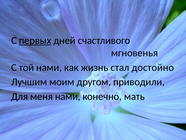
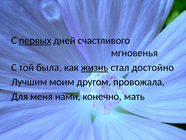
той нами: нами -> была (49, 67)
жизнь underline: none -> present (95, 67)
приводили: приводили -> провожала (139, 82)
